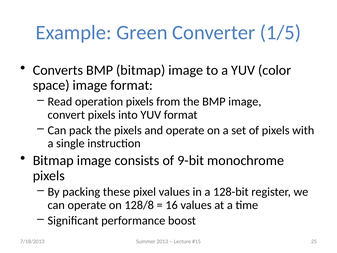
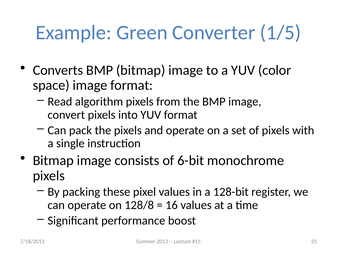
operation: operation -> algorithm (99, 102)
9-bit: 9-bit -> 6-bit (191, 160)
